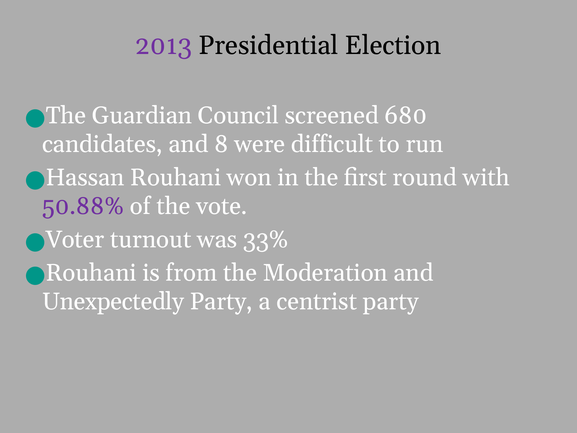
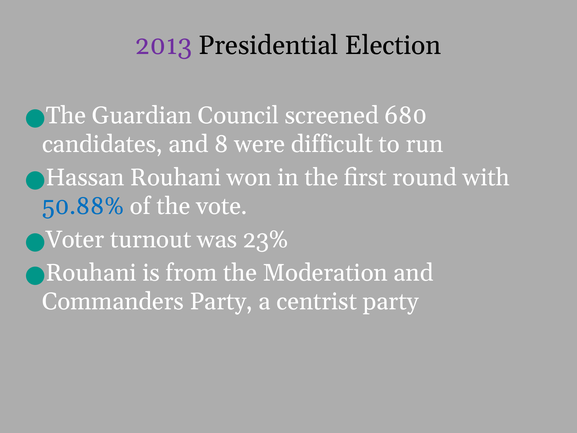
50.88% colour: purple -> blue (83, 206)
33%: 33% -> 23% (266, 239)
Unexpectedly: Unexpectedly -> Commanders (113, 301)
